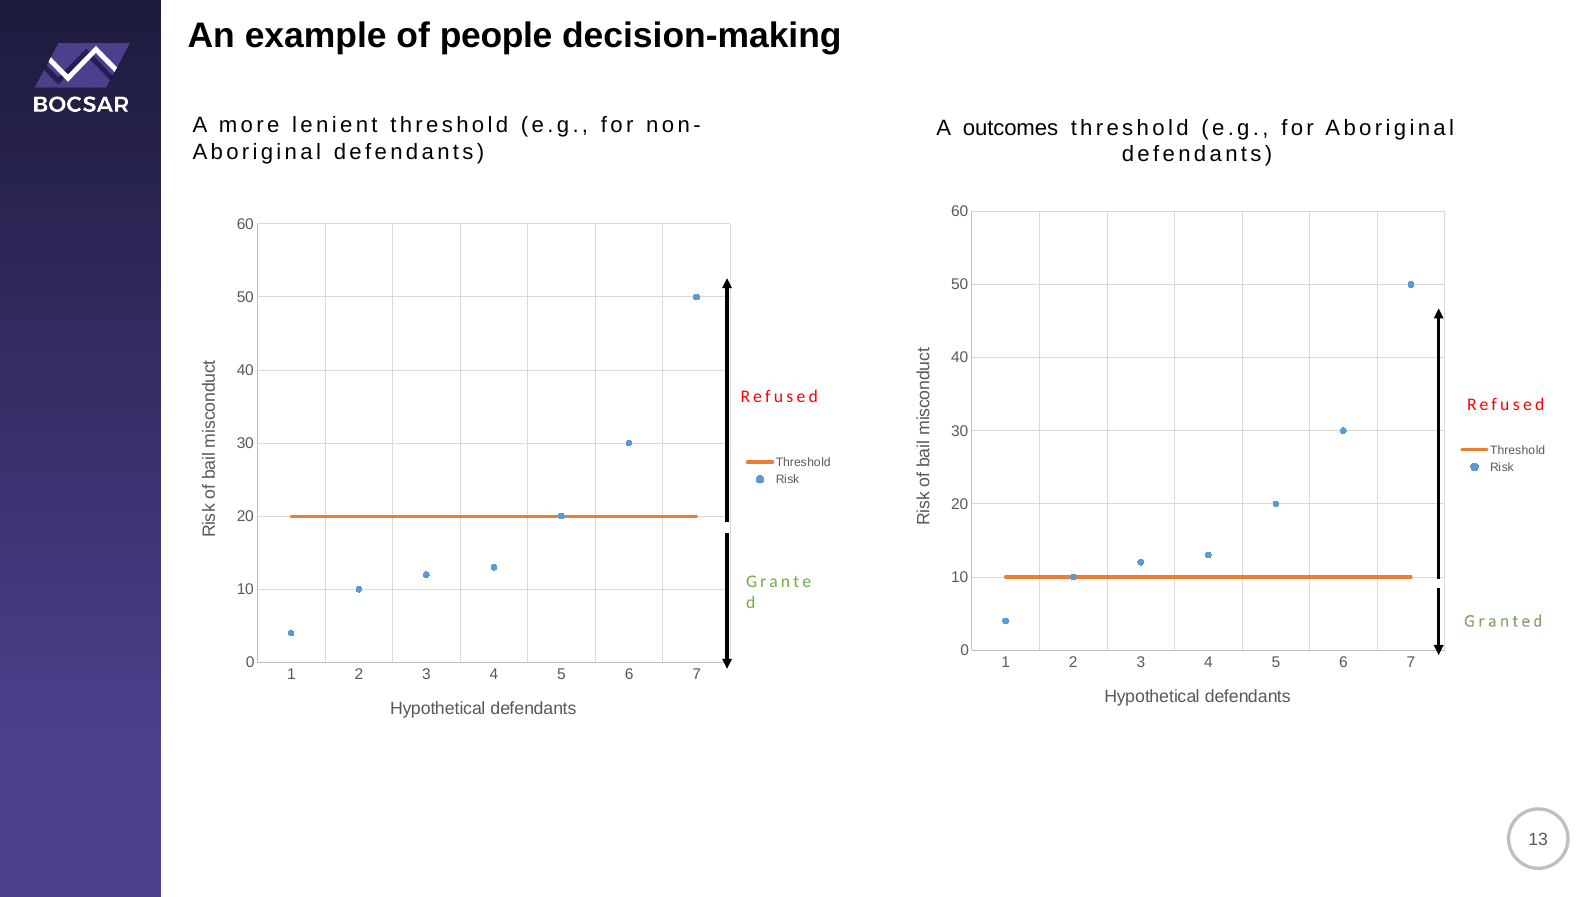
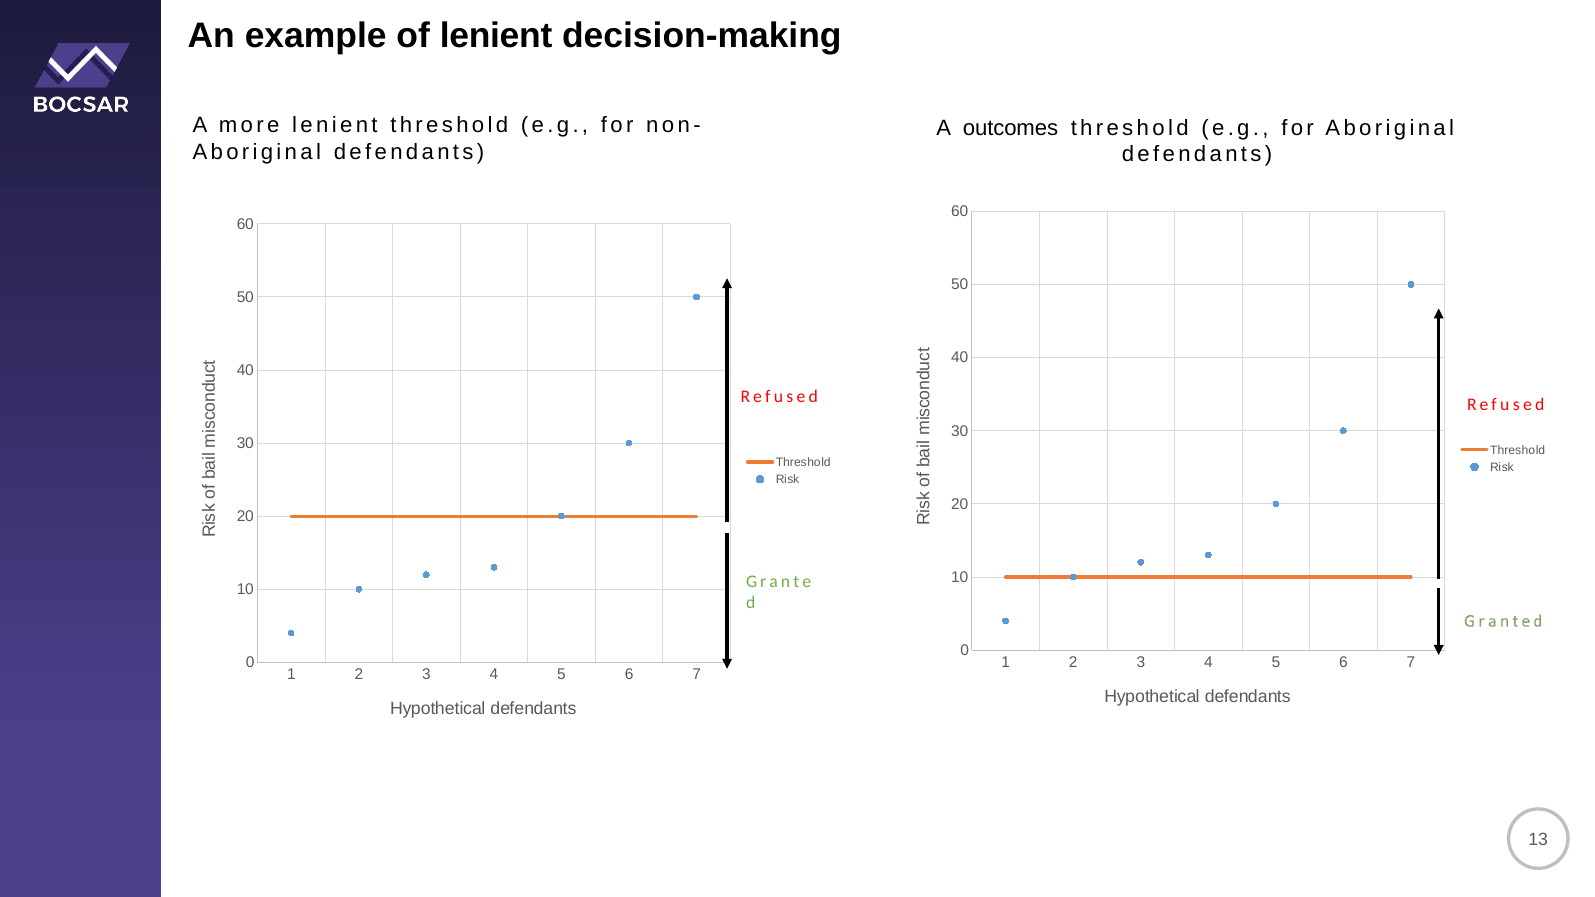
of people: people -> lenient (496, 36)
